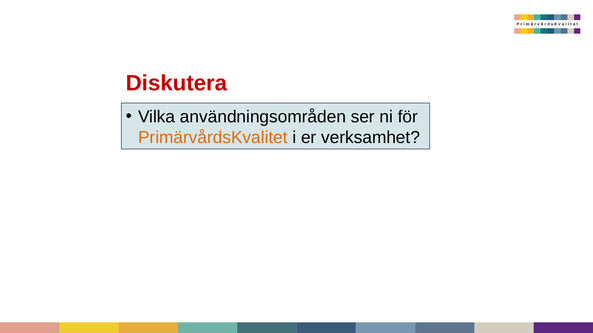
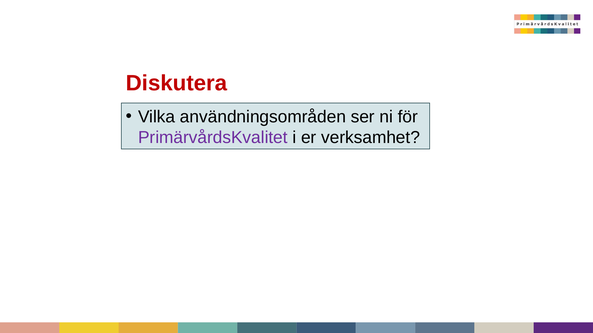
PrimärvårdsKvalitet colour: orange -> purple (213, 138)
